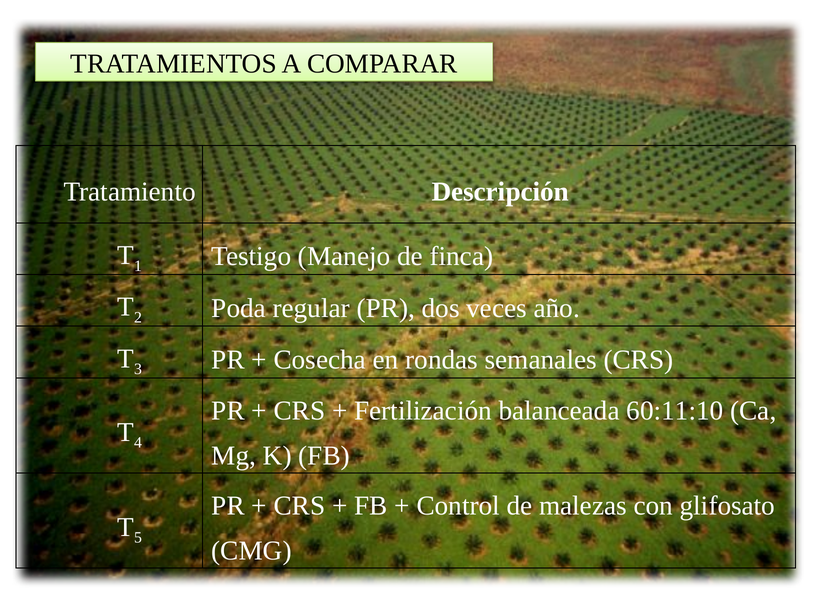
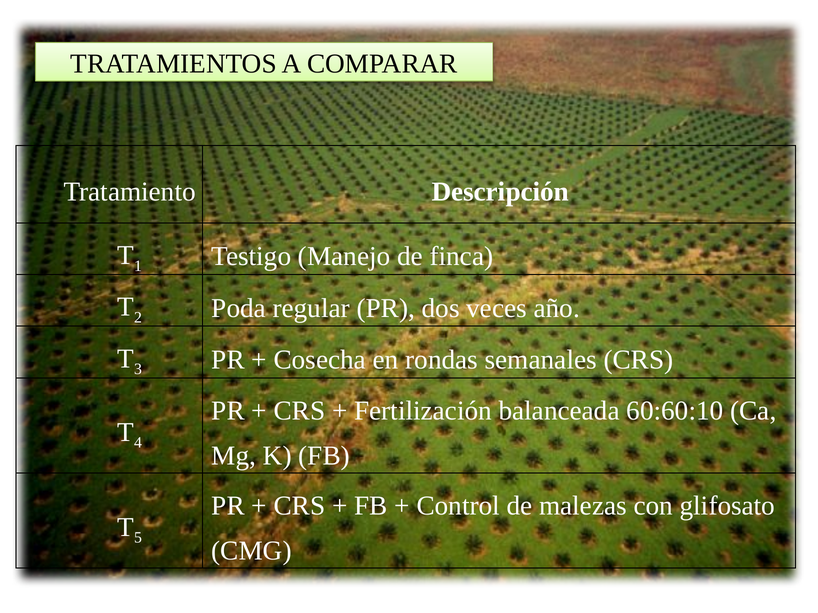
60:11:10: 60:11:10 -> 60:60:10 (675, 411)
